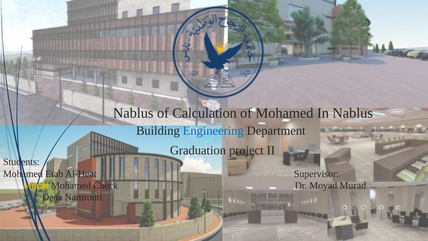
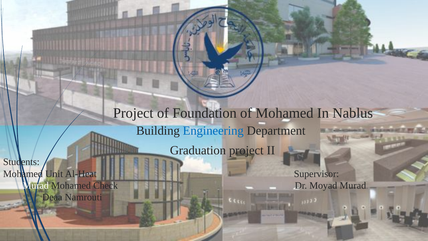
Nablus: Nablus -> Project (133, 113)
Calculation: Calculation -> Foundation (205, 113)
Etab: Etab -> Unit (54, 174)
Murad colour: yellow -> white (36, 185)
